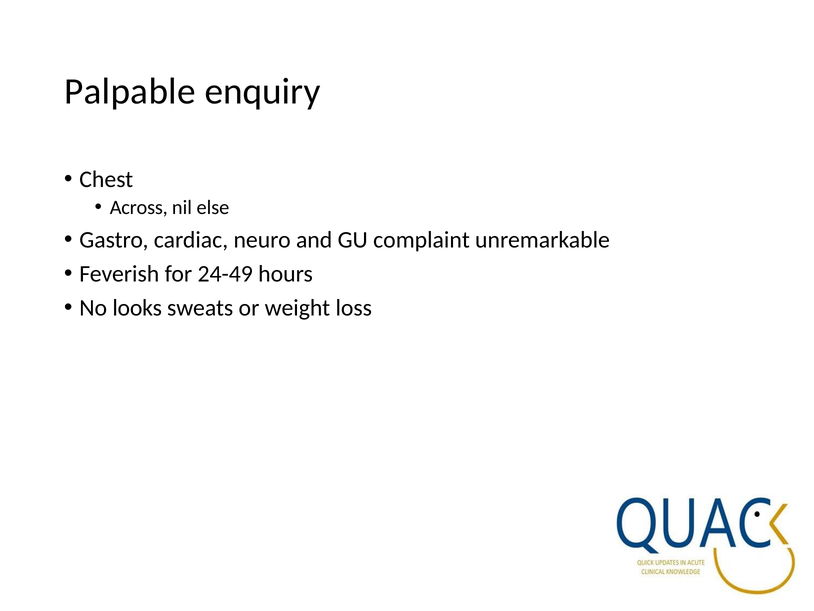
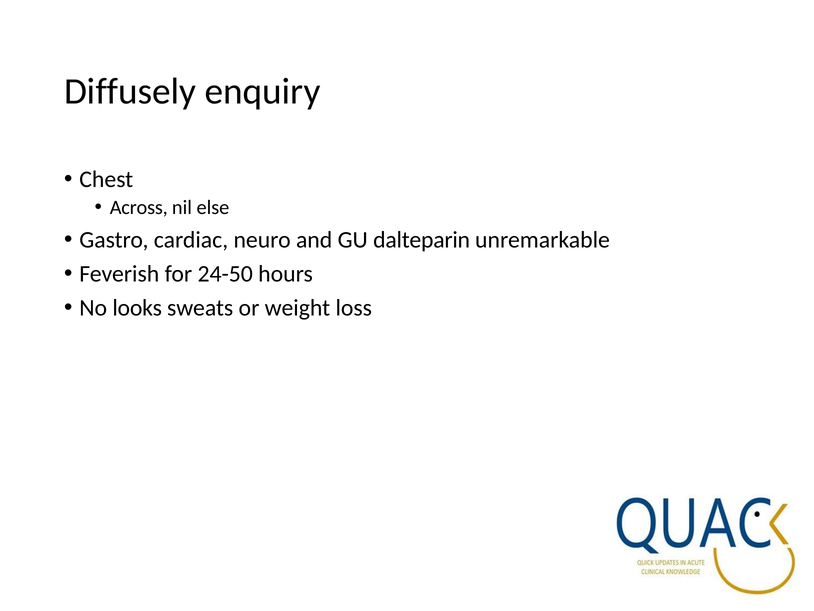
Palpable: Palpable -> Diffusely (130, 91)
complaint: complaint -> dalteparin (422, 240)
24-49: 24-49 -> 24-50 (225, 274)
